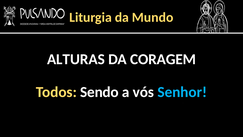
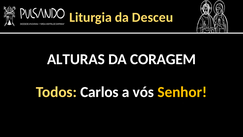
Mundo: Mundo -> Desceu (153, 17)
Sendo: Sendo -> Carlos (99, 92)
Senhor colour: light blue -> yellow (182, 92)
